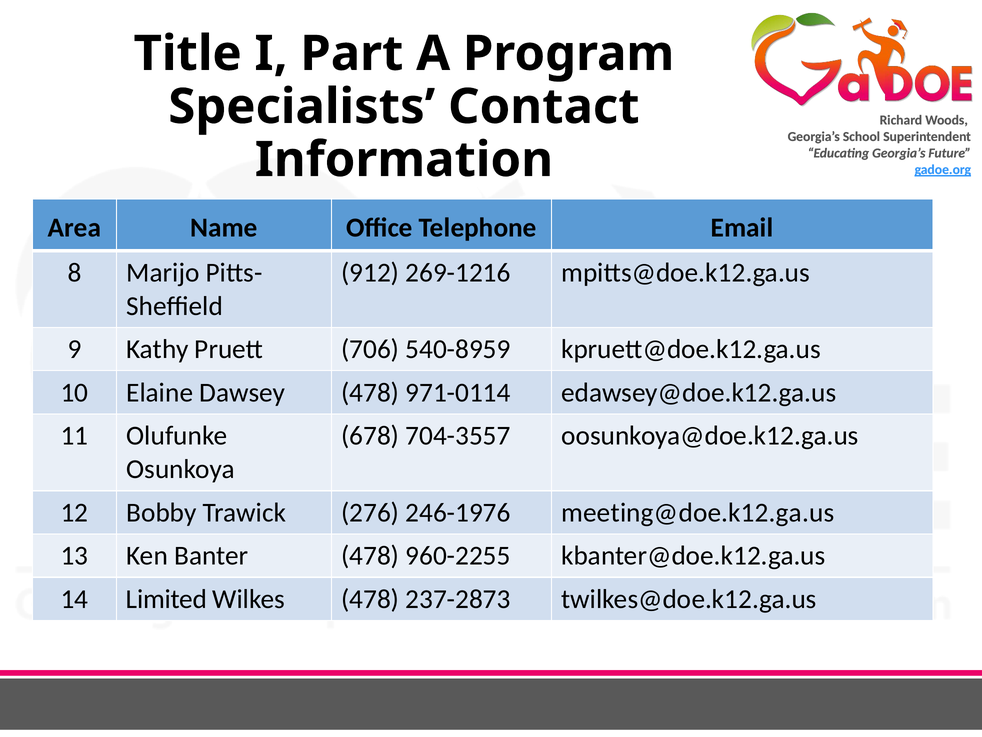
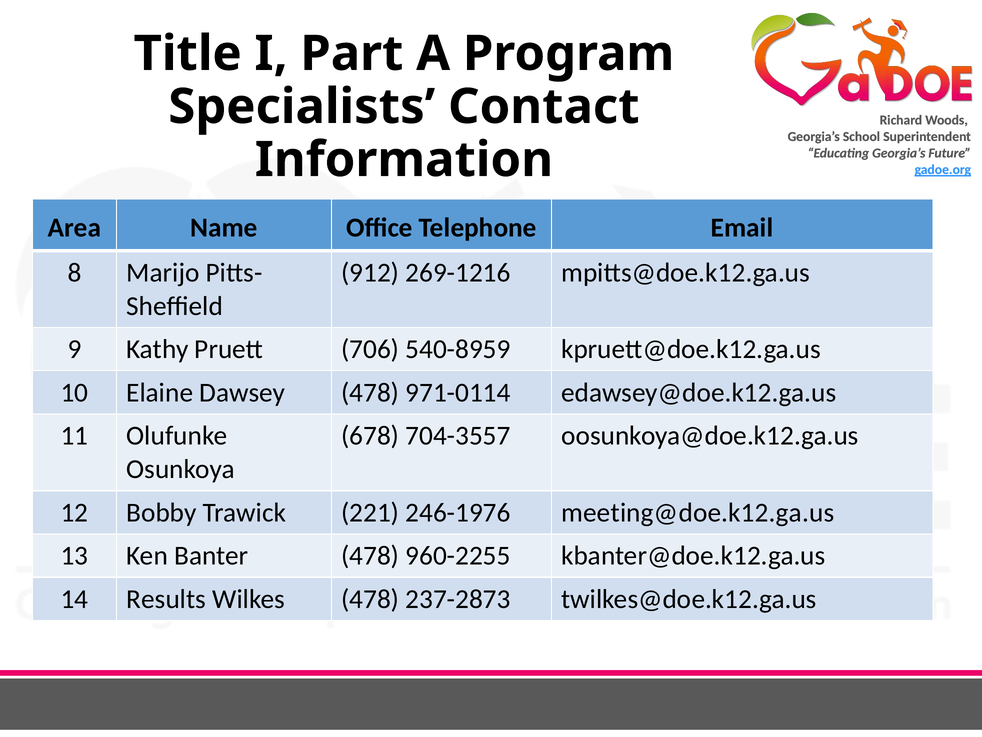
276: 276 -> 221 (370, 512)
Limited: Limited -> Results (166, 599)
